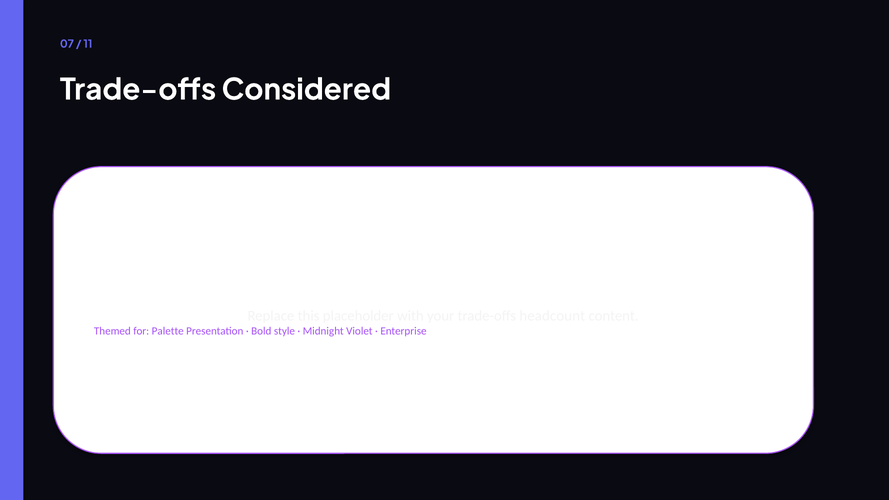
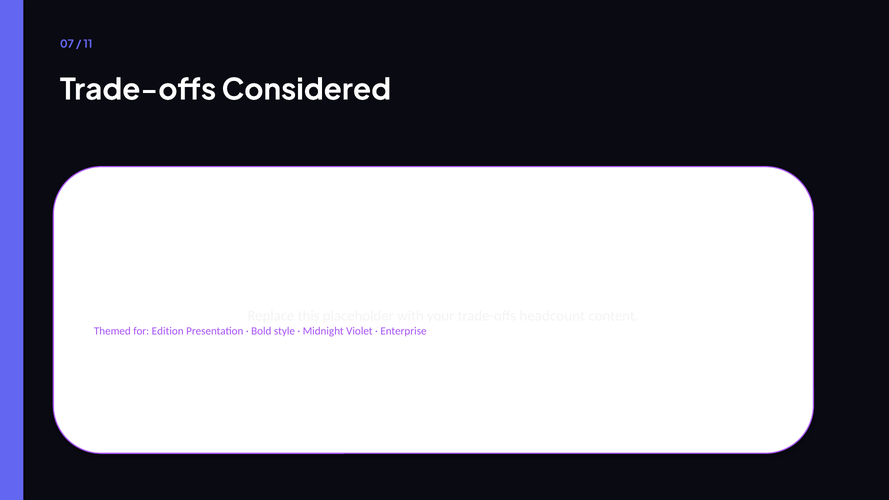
Palette: Palette -> Edition (168, 331)
